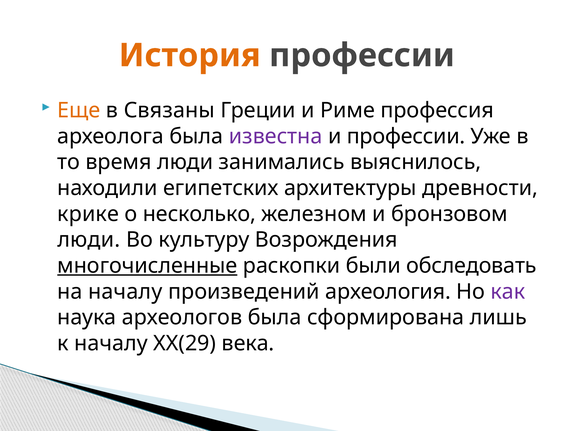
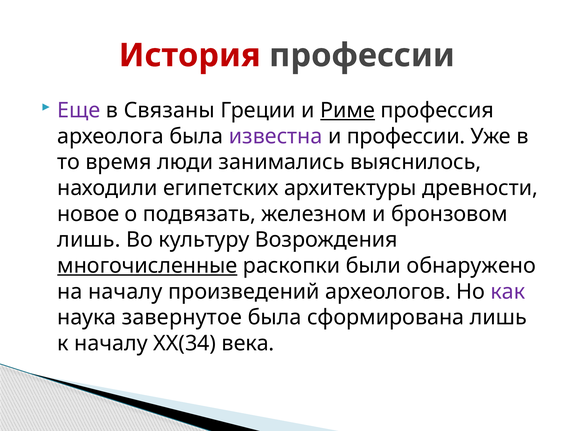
История colour: orange -> red (190, 55)
Еще colour: orange -> purple (79, 110)
Риме underline: none -> present (348, 110)
крике: крике -> новое (88, 214)
несколько: несколько -> подвязать (199, 214)
люди: люди -> лишь (89, 240)
обследовать: обследовать -> обнаружено (471, 265)
археология: археология -> археологов (388, 291)
археологов: археологов -> завернутое (182, 317)
ХХ(29: ХХ(29 -> ХХ(34 (185, 343)
